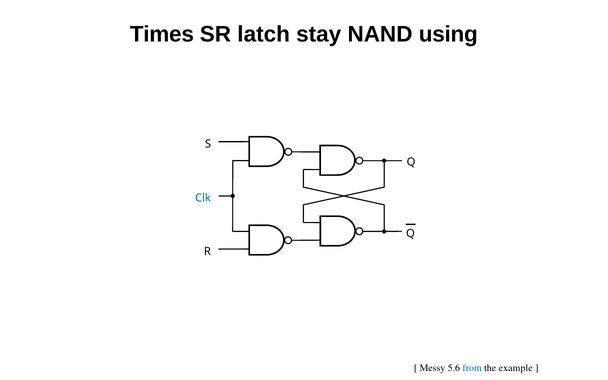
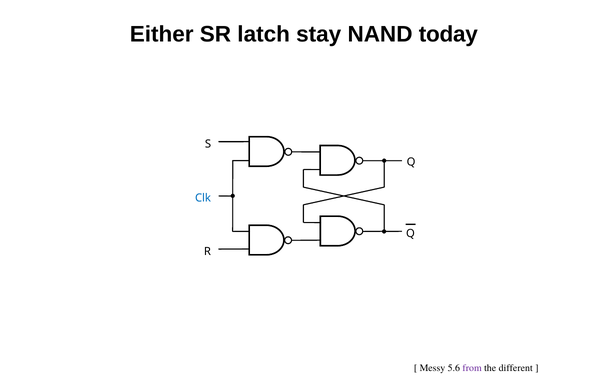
Times: Times -> Either (162, 34)
using: using -> today (448, 34)
from colour: blue -> purple (472, 368)
example: example -> different (516, 368)
